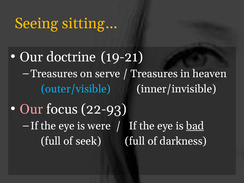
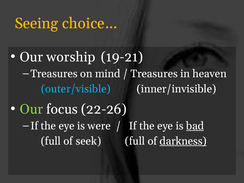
sitting…: sitting… -> choice… (89, 23)
doctrine: doctrine -> worship (71, 57)
serve: serve -> mind (108, 74)
Our colour: pink -> light green (31, 109)
22-93: 22-93 -> 22-26 (104, 109)
darkness underline: none -> present (183, 141)
